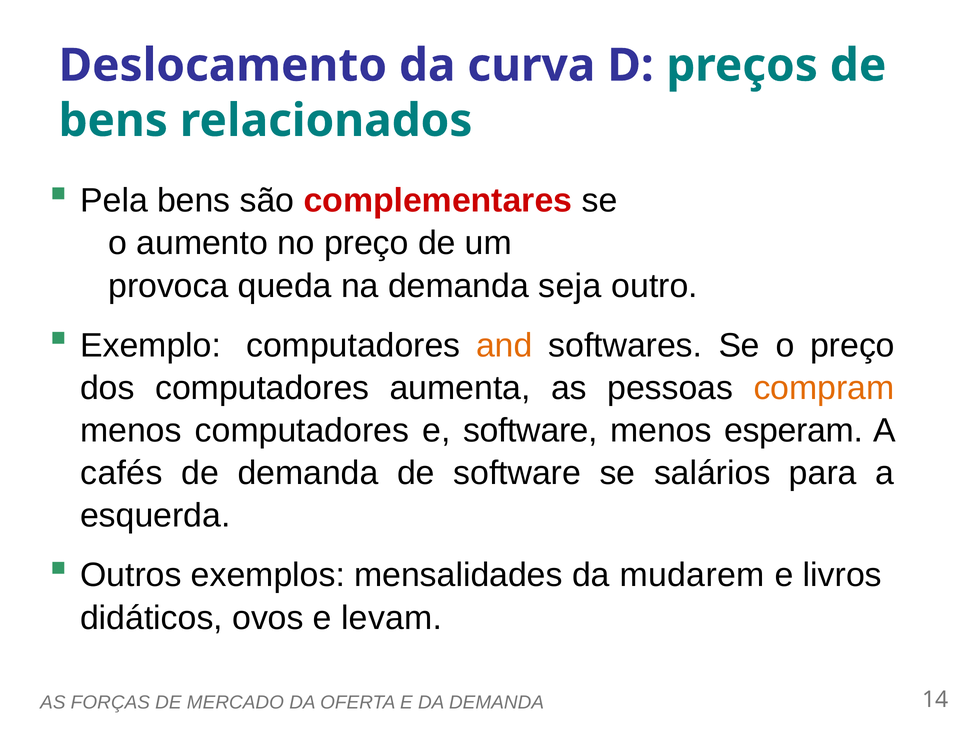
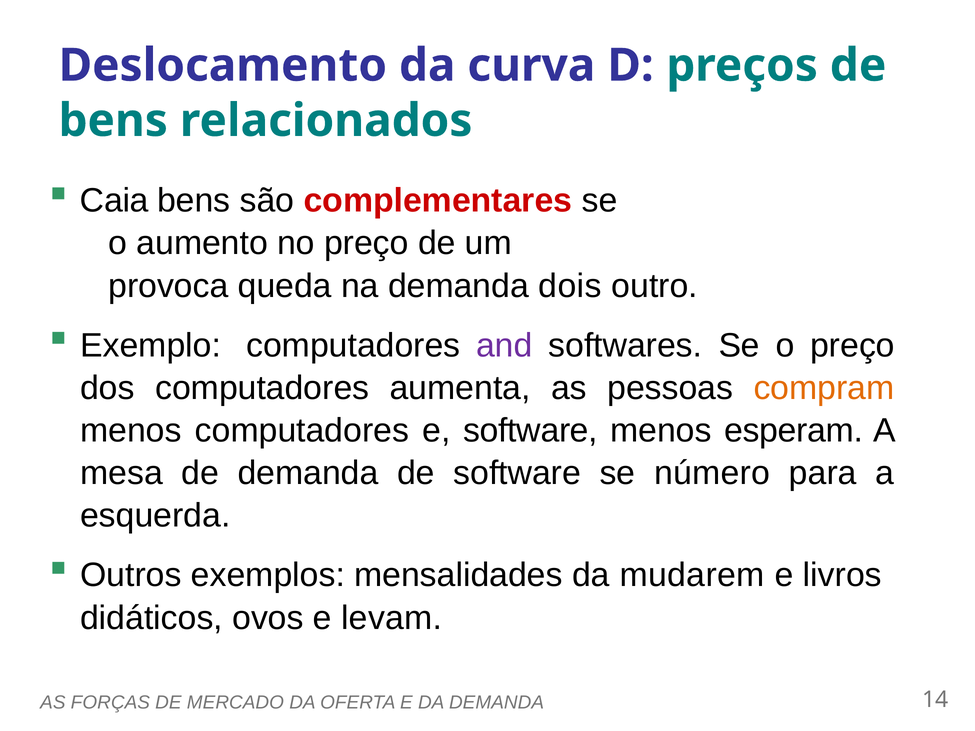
Pela: Pela -> Caia (114, 201)
seja: seja -> dois (570, 286)
and colour: orange -> purple (504, 346)
cafés: cafés -> mesa (122, 473)
salários: salários -> número (712, 473)
